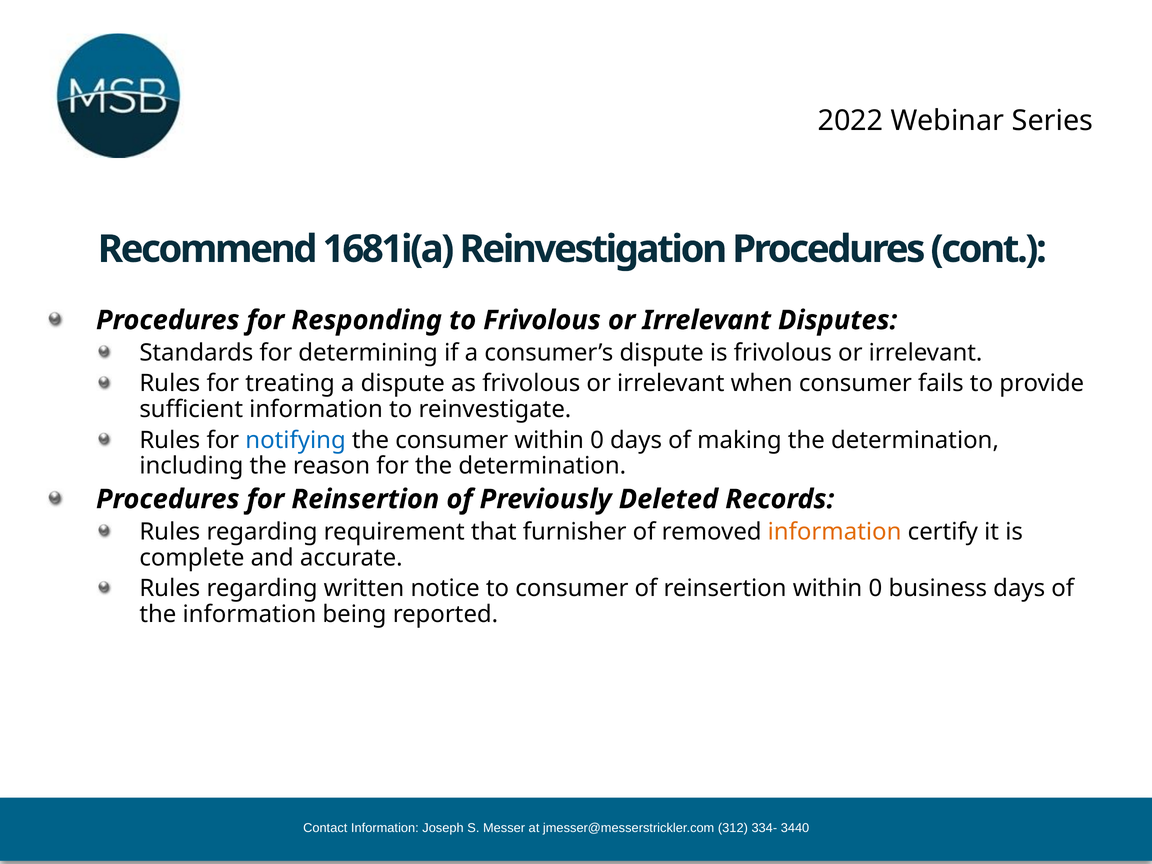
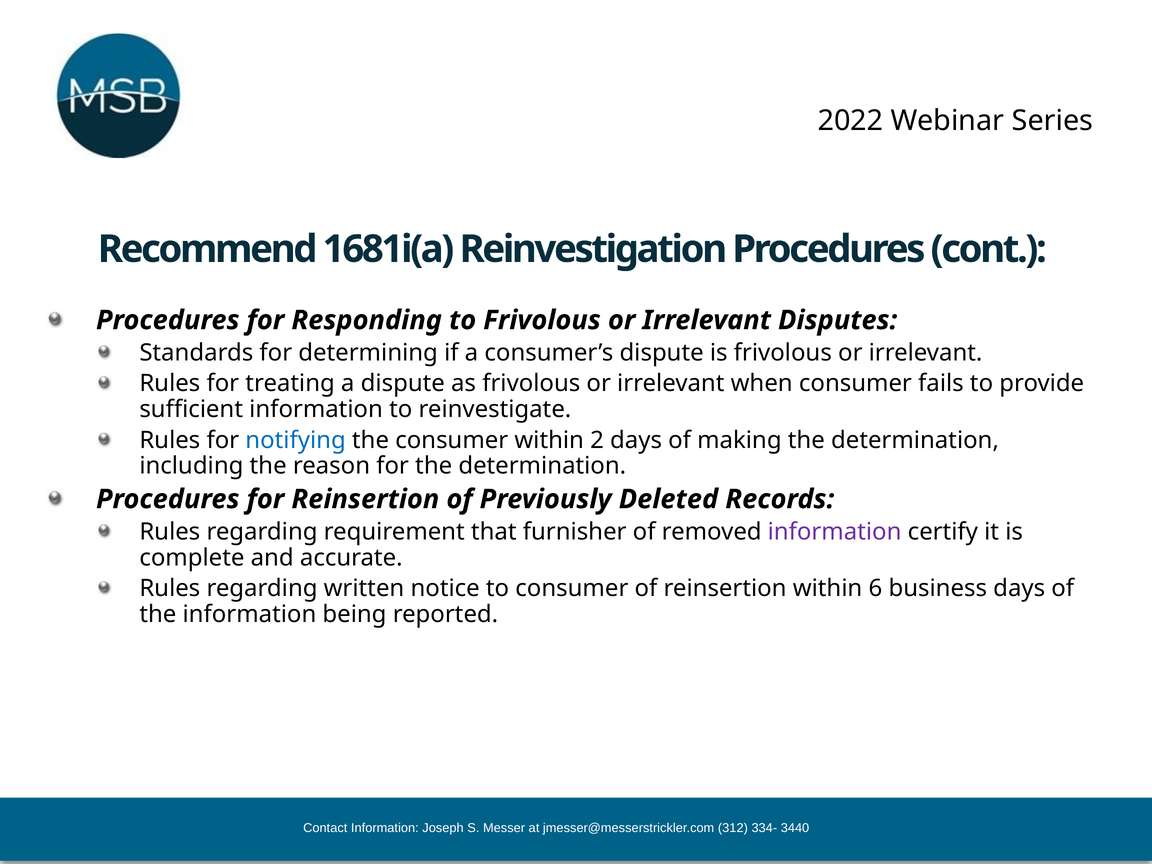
consumer within 0: 0 -> 2 (597, 440)
information colour: orange -> purple (835, 532)
reinsertion within 0: 0 -> 6 (875, 588)
